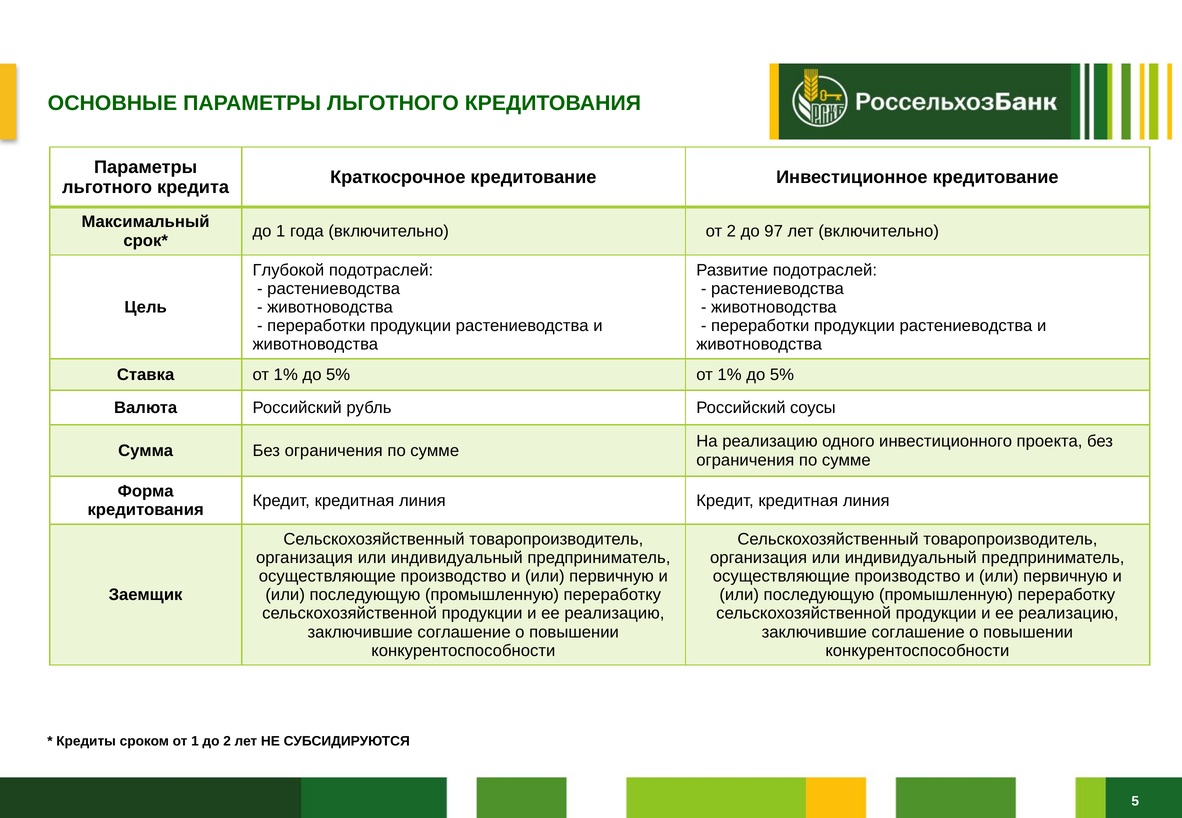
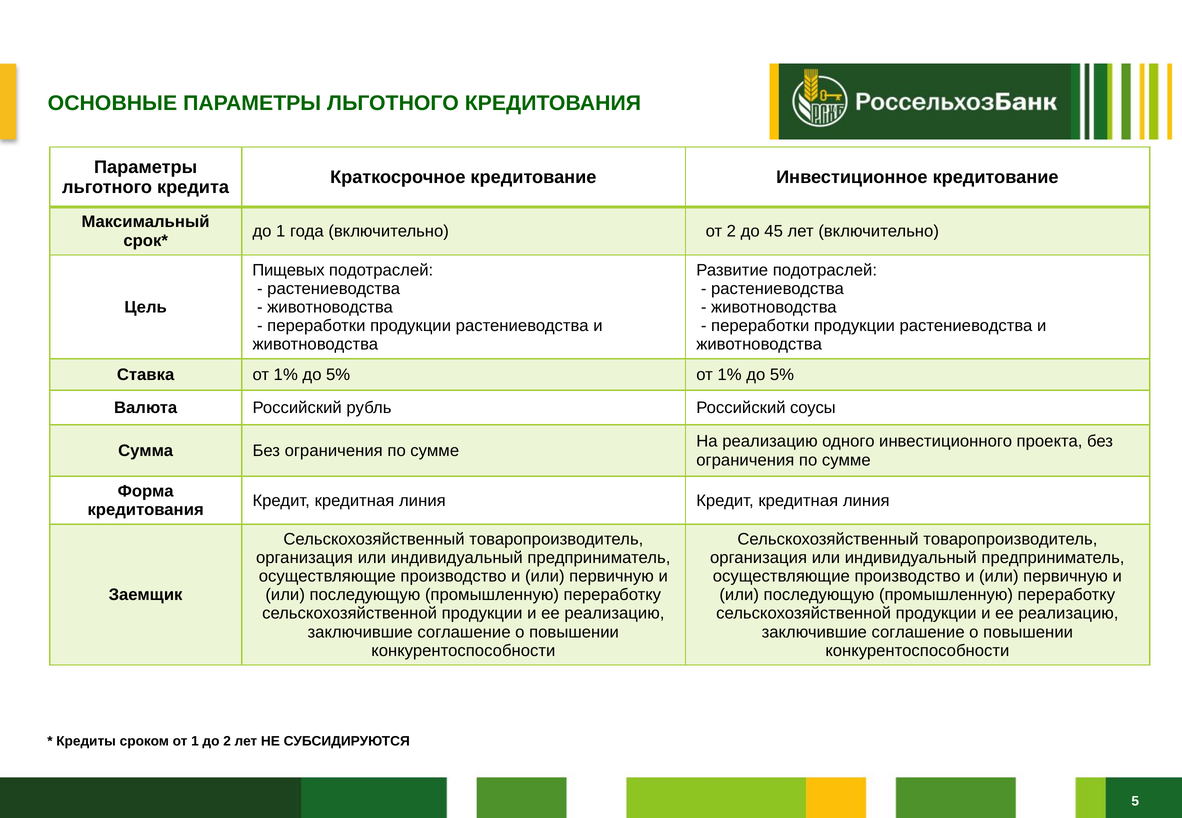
97: 97 -> 45 (774, 231)
Глубокой: Глубокой -> Пищевых (288, 270)
